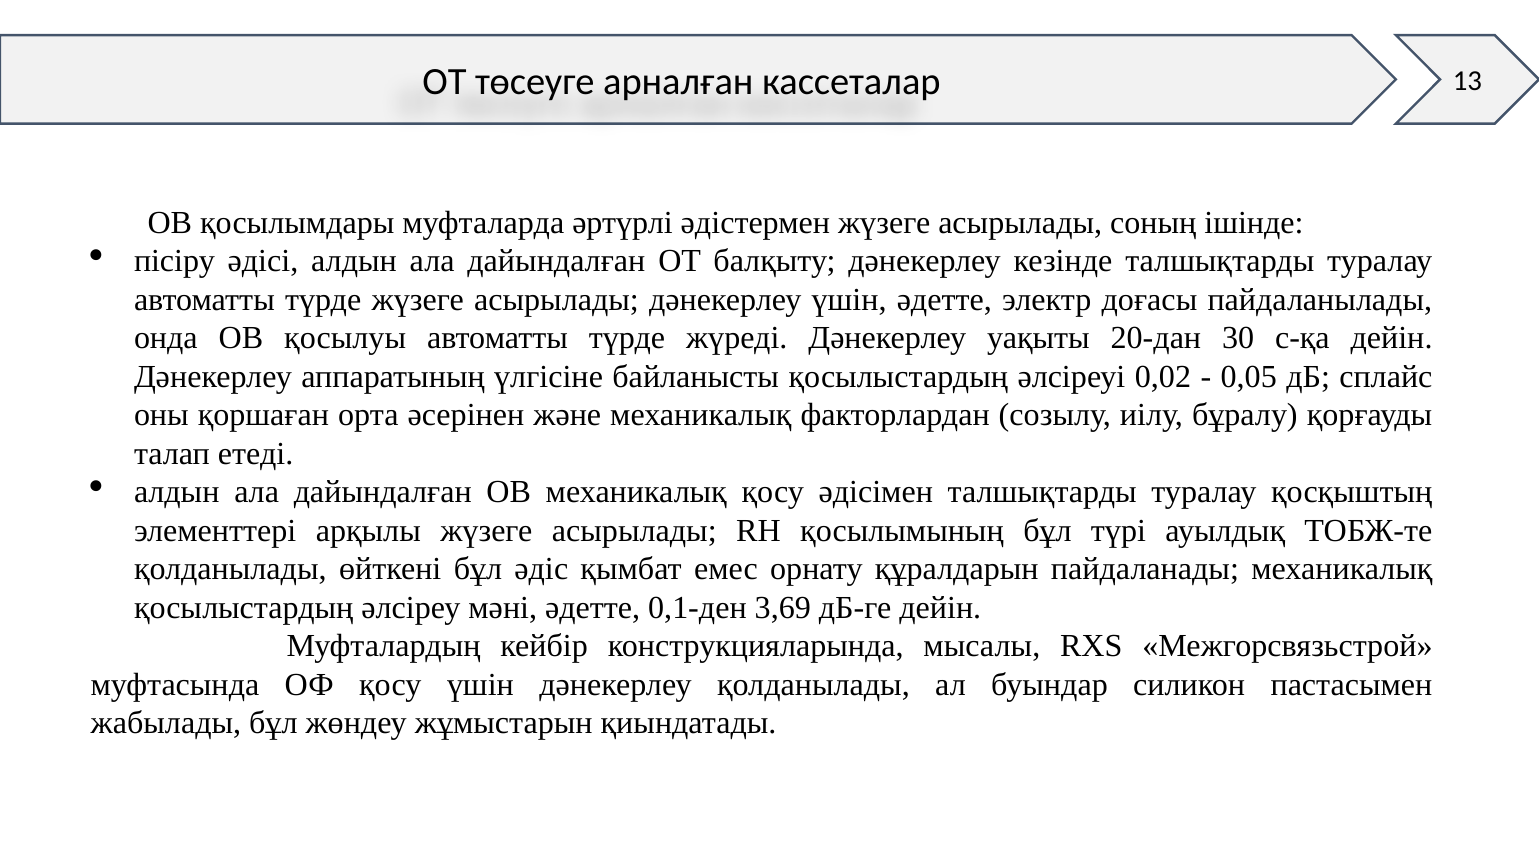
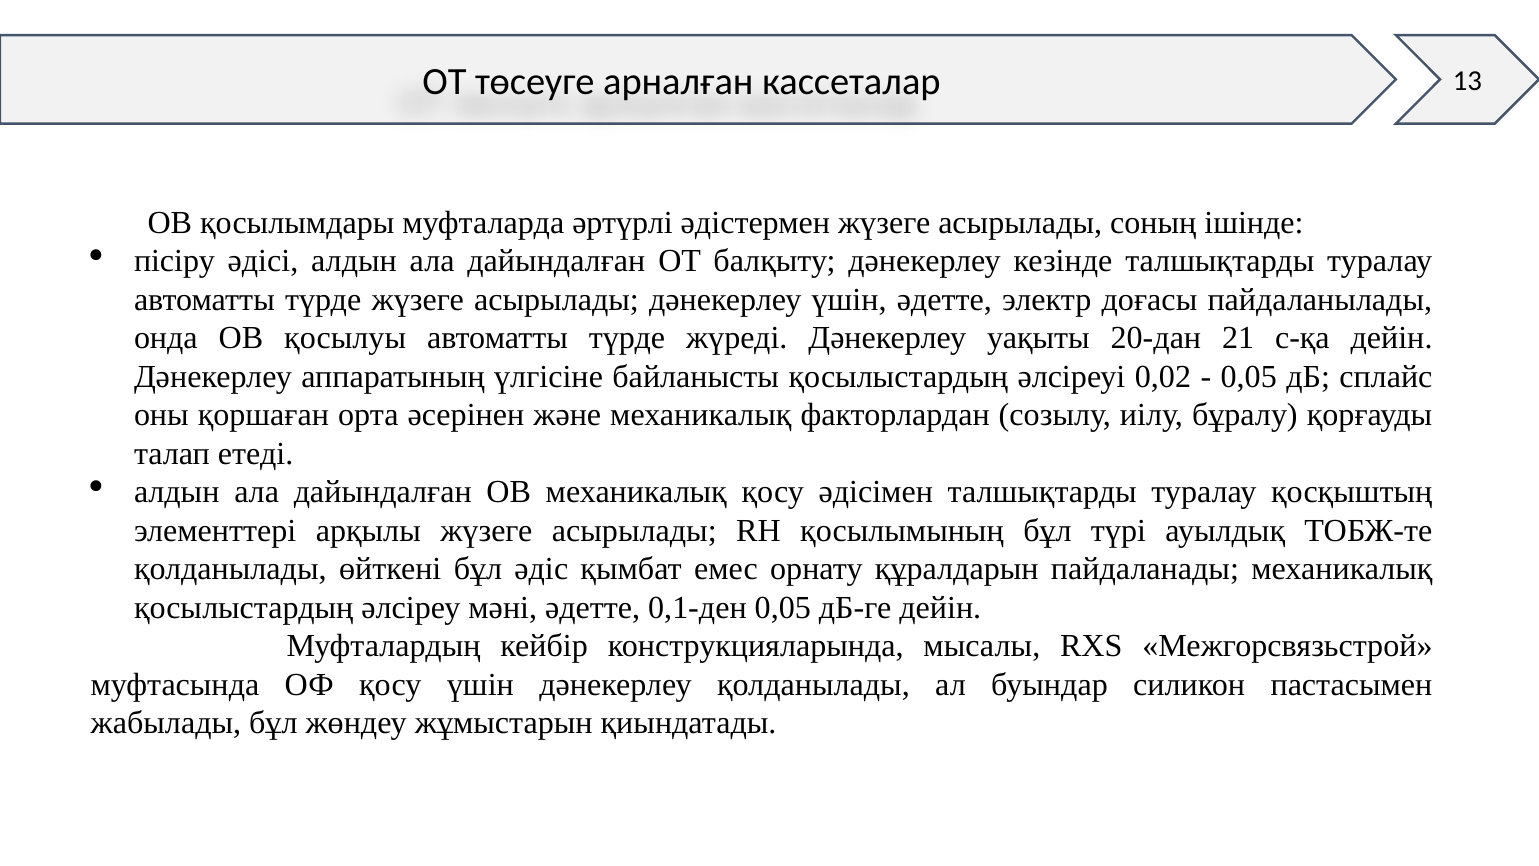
30: 30 -> 21 (1238, 338)
0,1-ден 3,69: 3,69 -> 0,05 (783, 608)
